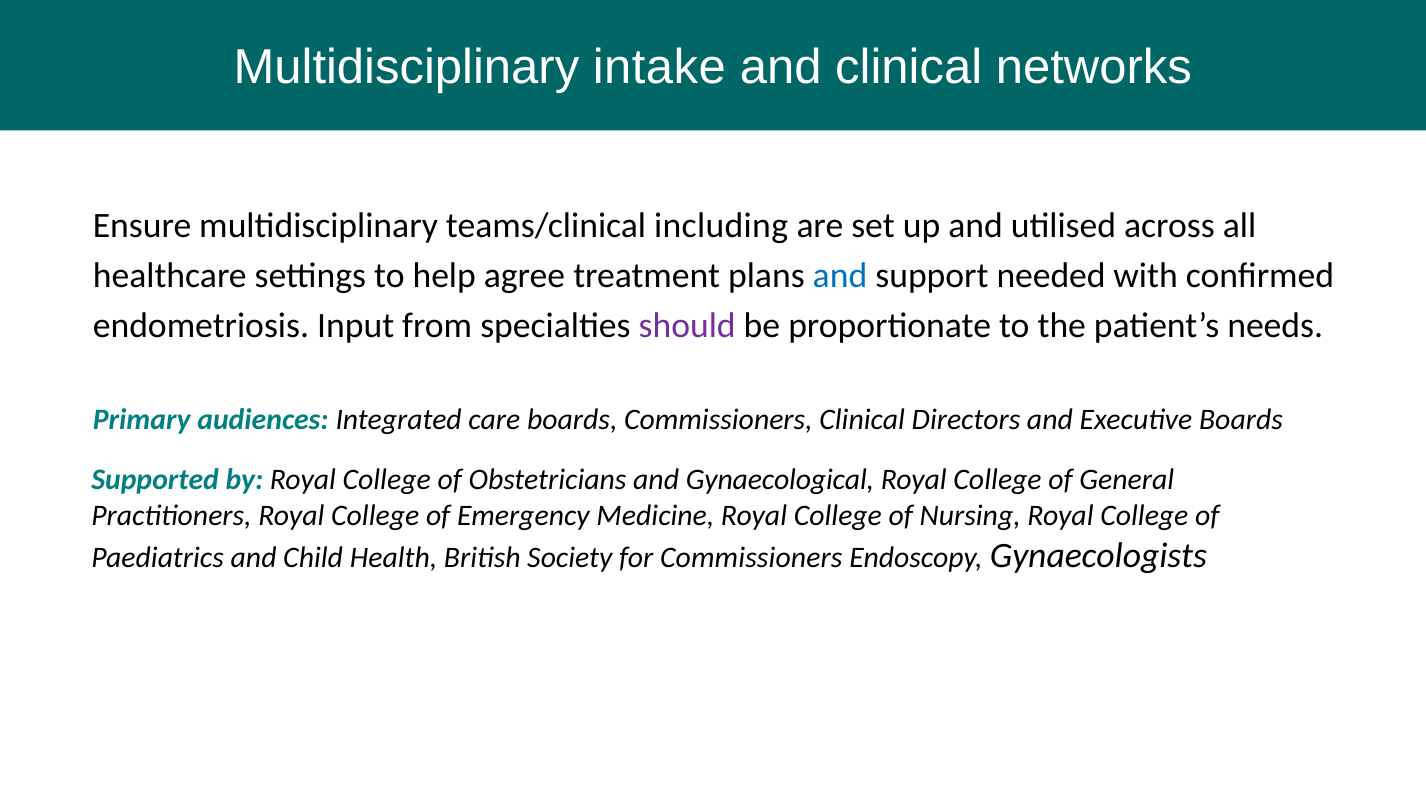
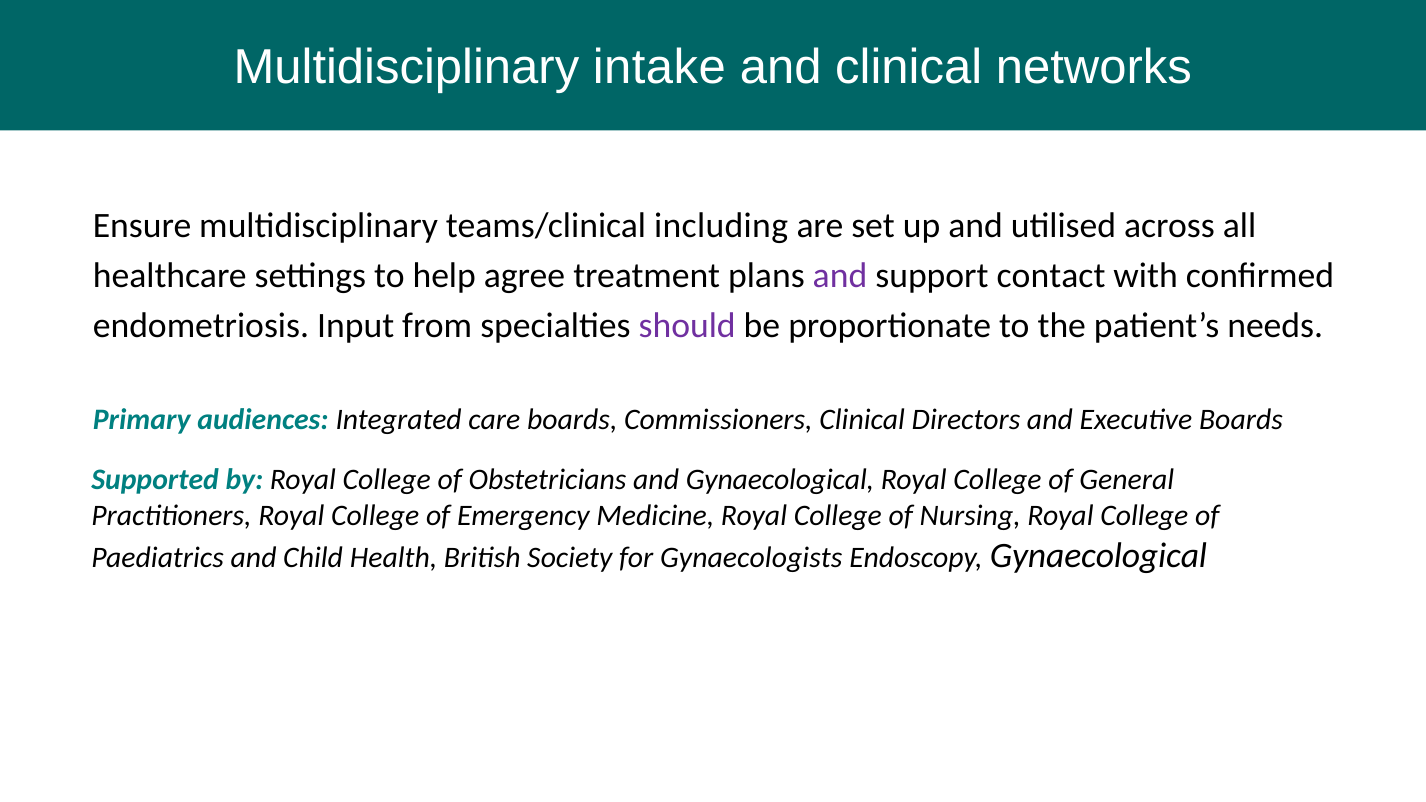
and colour: blue -> purple (840, 276)
needed: needed -> contact (1051, 276)
for Commissioners: Commissioners -> Gynaecologists (751, 557)
Endoscopy Gynaecologists: Gynaecologists -> Gynaecological (1099, 555)
